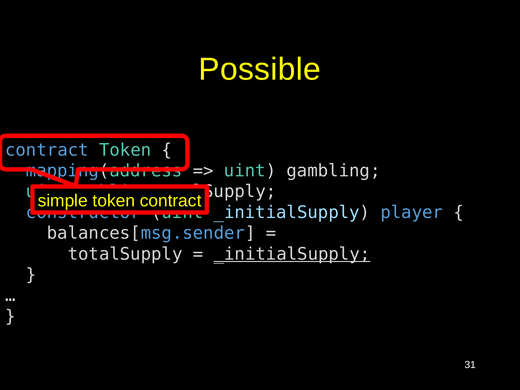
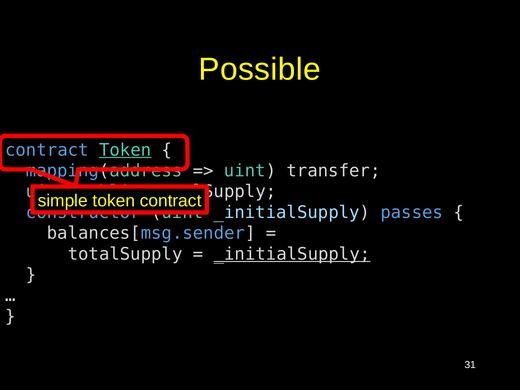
Token underline: none -> present (125, 150)
gambling: gambling -> transfer (333, 171)
player: player -> passes (412, 212)
